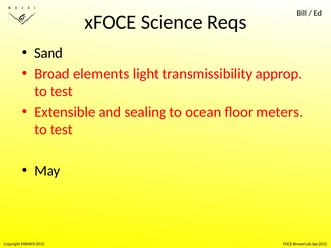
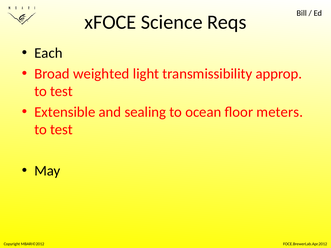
Sand: Sand -> Each (48, 53)
elements: elements -> weighted (101, 74)
